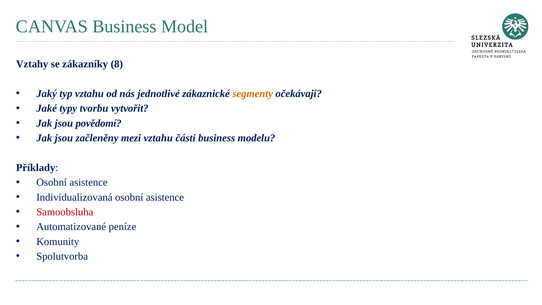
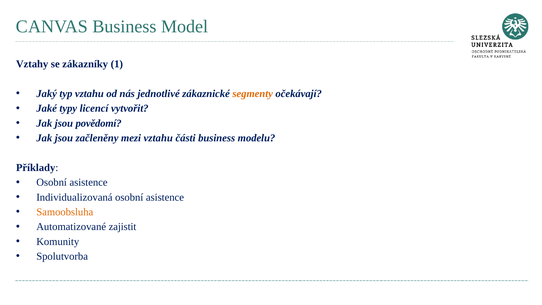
8: 8 -> 1 (117, 64)
tvorbu: tvorbu -> licencí (94, 108)
Samoobsluha colour: red -> orange (65, 212)
peníze: peníze -> zajistit (123, 227)
